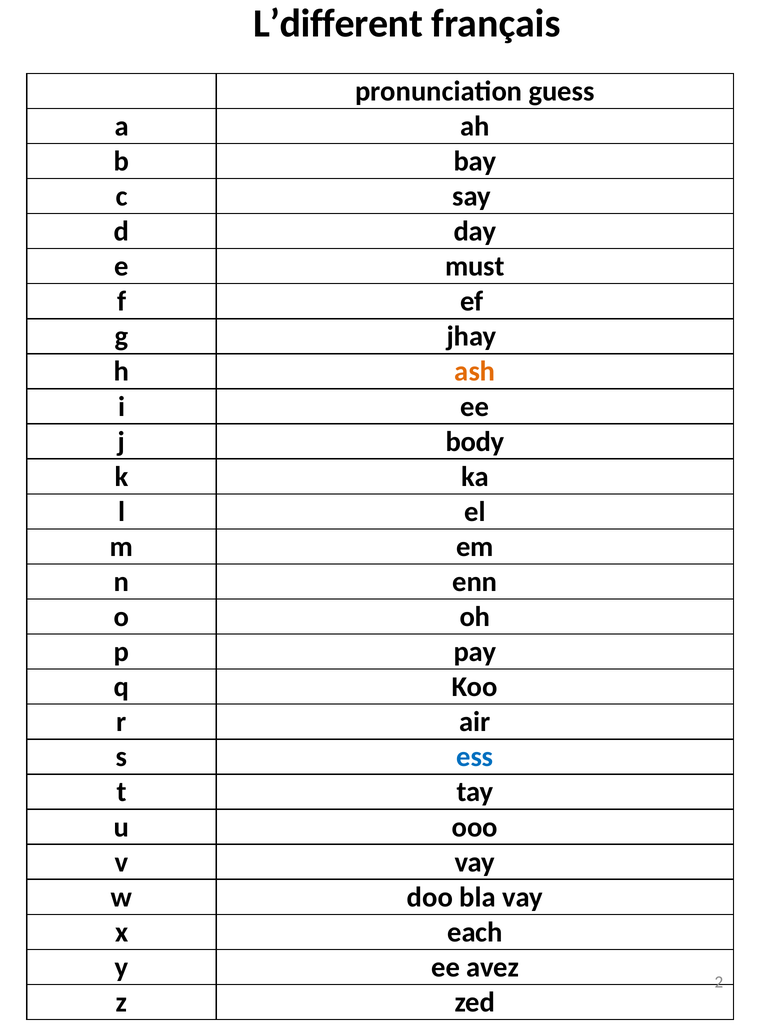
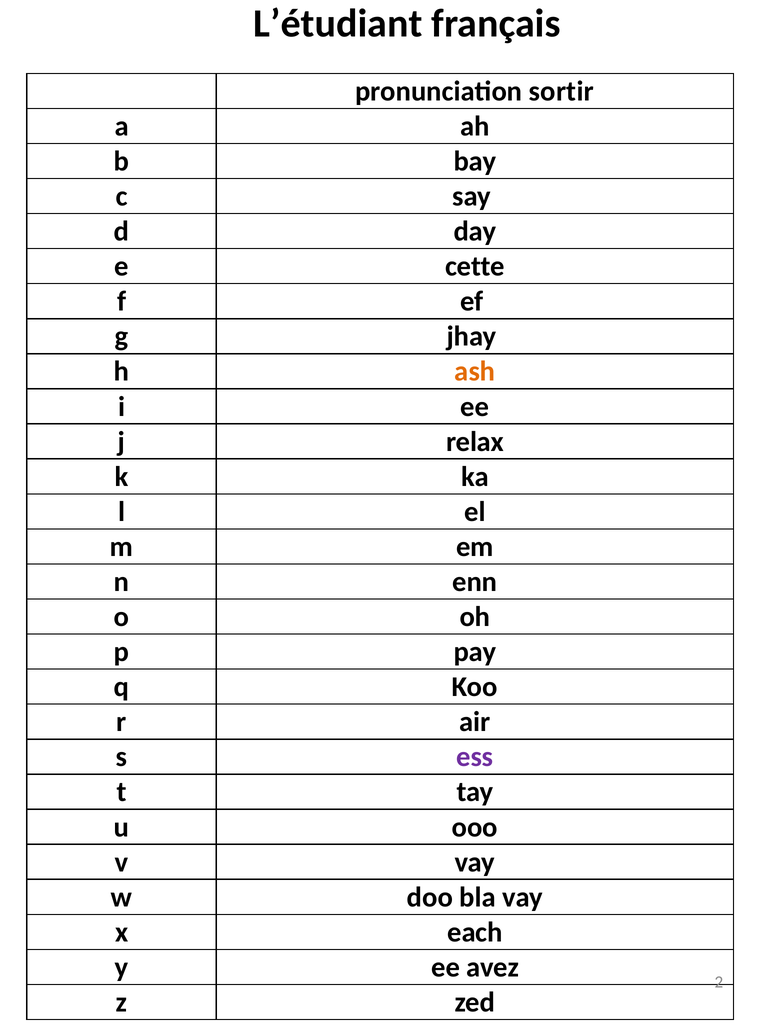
L’different: L’different -> L’étudiant (338, 24)
guess: guess -> sortir (561, 91)
must: must -> cette (475, 266)
body: body -> relax (475, 442)
ess colour: blue -> purple (475, 757)
